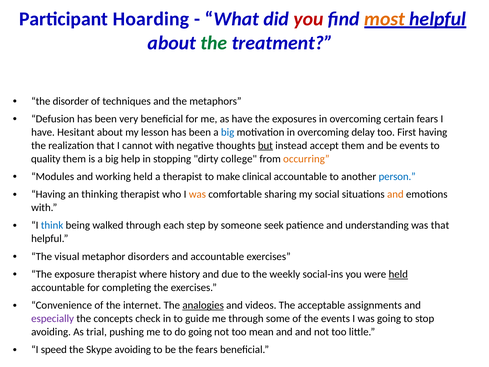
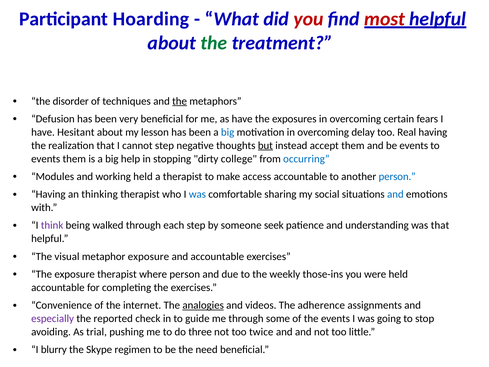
most colour: orange -> red (385, 19)
the underline: none -> present (180, 101)
First: First -> Real (407, 132)
cannot with: with -> step (165, 145)
quality: quality -> events (46, 159)
occurring colour: orange -> blue (306, 159)
clinical: clinical -> access (257, 176)
was colour: orange -> blue (197, 194)
and colour: orange -> blue (395, 194)
think colour: blue -> purple (52, 225)
metaphor disorders: disorders -> exposure (148, 256)
where history: history -> person (185, 274)
social-ins: social-ins -> those-ins (323, 274)
held underline: present -> none (398, 274)
acceptable: acceptable -> adherence (321, 305)
concepts: concepts -> reported (113, 318)
do going: going -> three (200, 332)
mean: mean -> twice (261, 332)
speed: speed -> blurry (54, 349)
Skype avoiding: avoiding -> regimen (133, 349)
the fears: fears -> need (207, 349)
